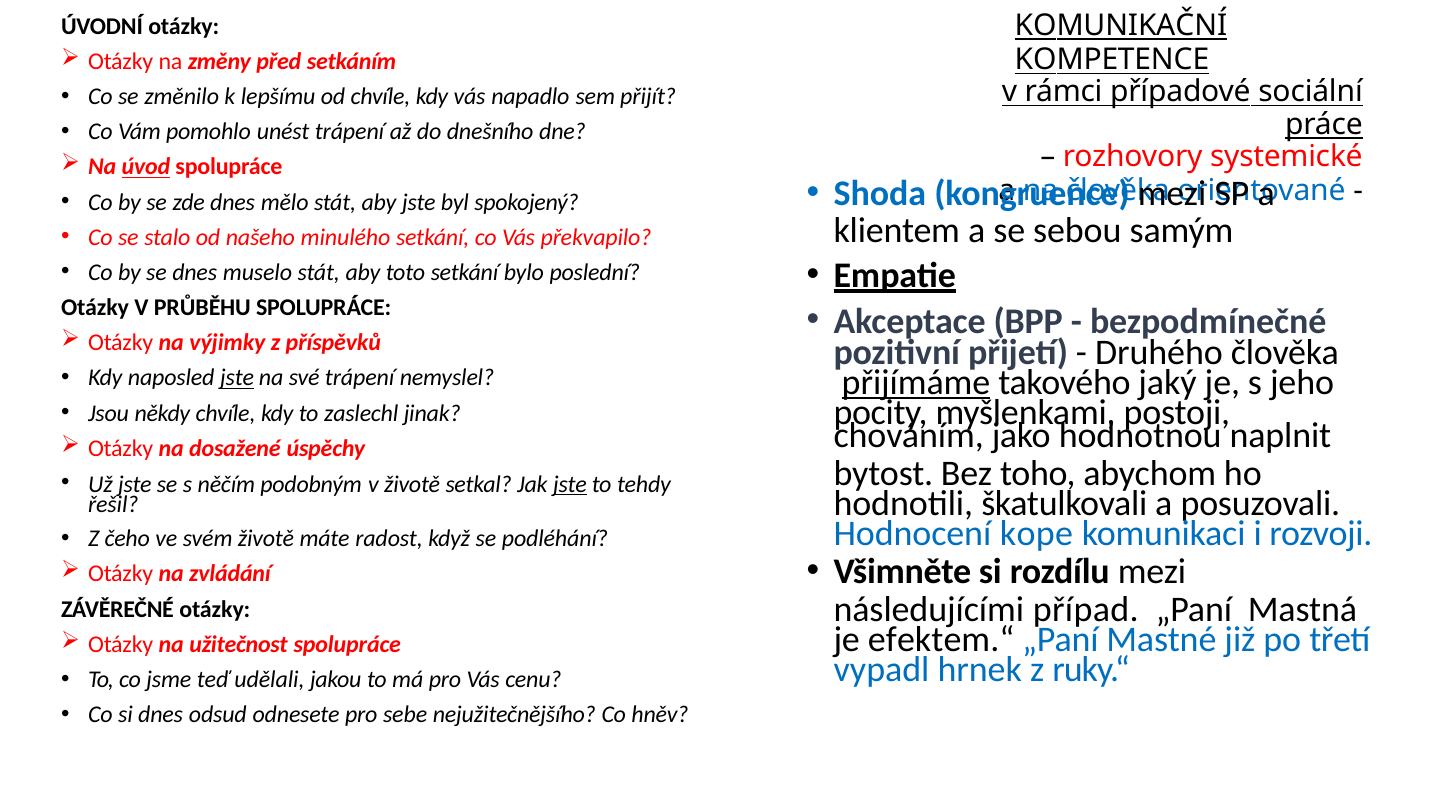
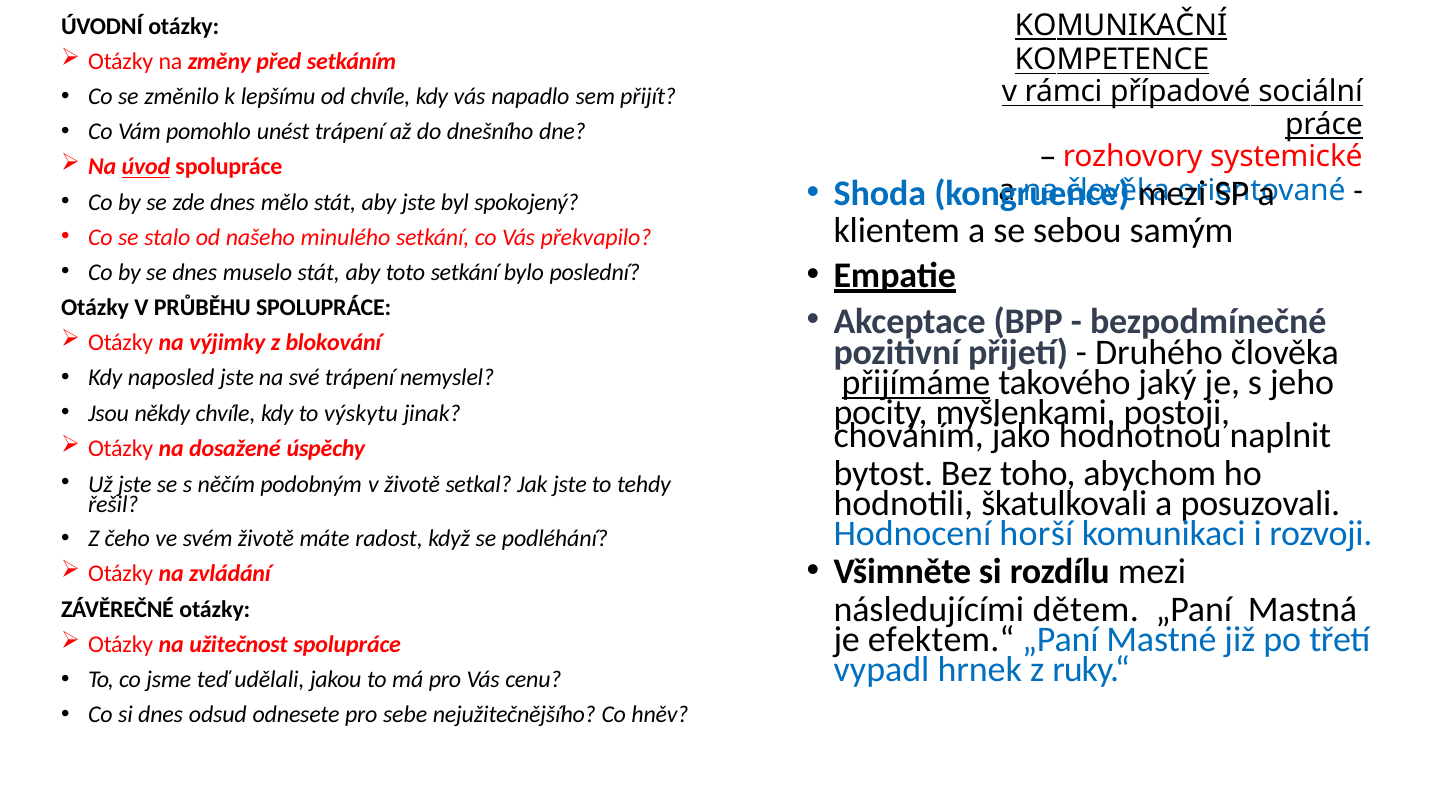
příspěvků: příspěvků -> blokování (333, 343)
jste underline: present -> none (237, 378)
zaslechl: zaslechl -> výskytu (361, 413)
jste underline: present -> none (570, 484)
kope: kope -> horší (1036, 534)
případ: případ -> dětem (1086, 609)
